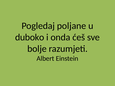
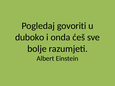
poljane: poljane -> govoriti (72, 26)
